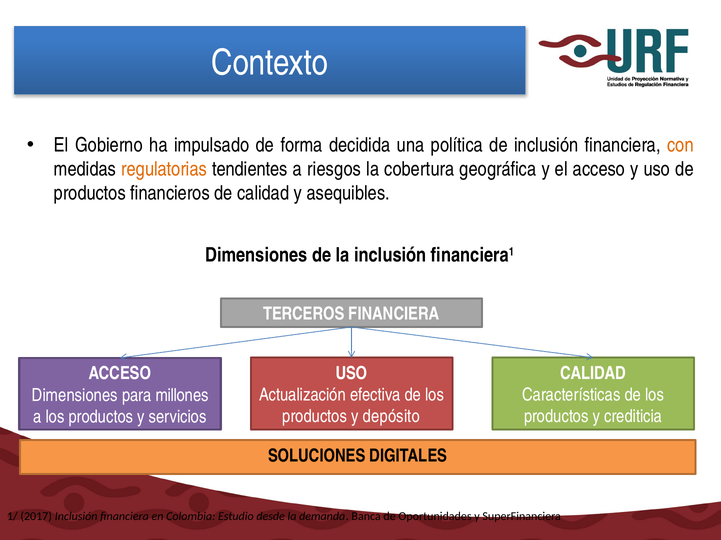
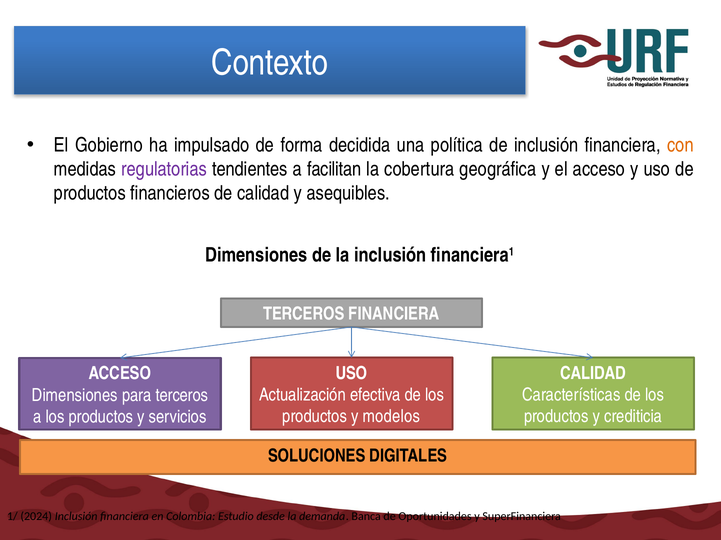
regulatorias colour: orange -> purple (164, 169)
riesgos: riesgos -> facilitan (334, 169)
para millones: millones -> terceros (182, 396)
depósito: depósito -> modelos (391, 417)
2017: 2017 -> 2024 (36, 517)
